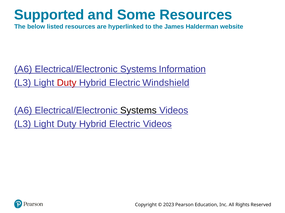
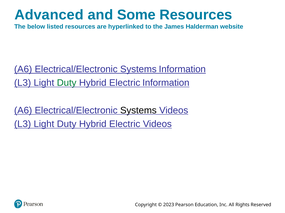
Supported: Supported -> Advanced (49, 15)
Duty colour: red -> green (67, 83)
Electric Windshield: Windshield -> Information (166, 83)
